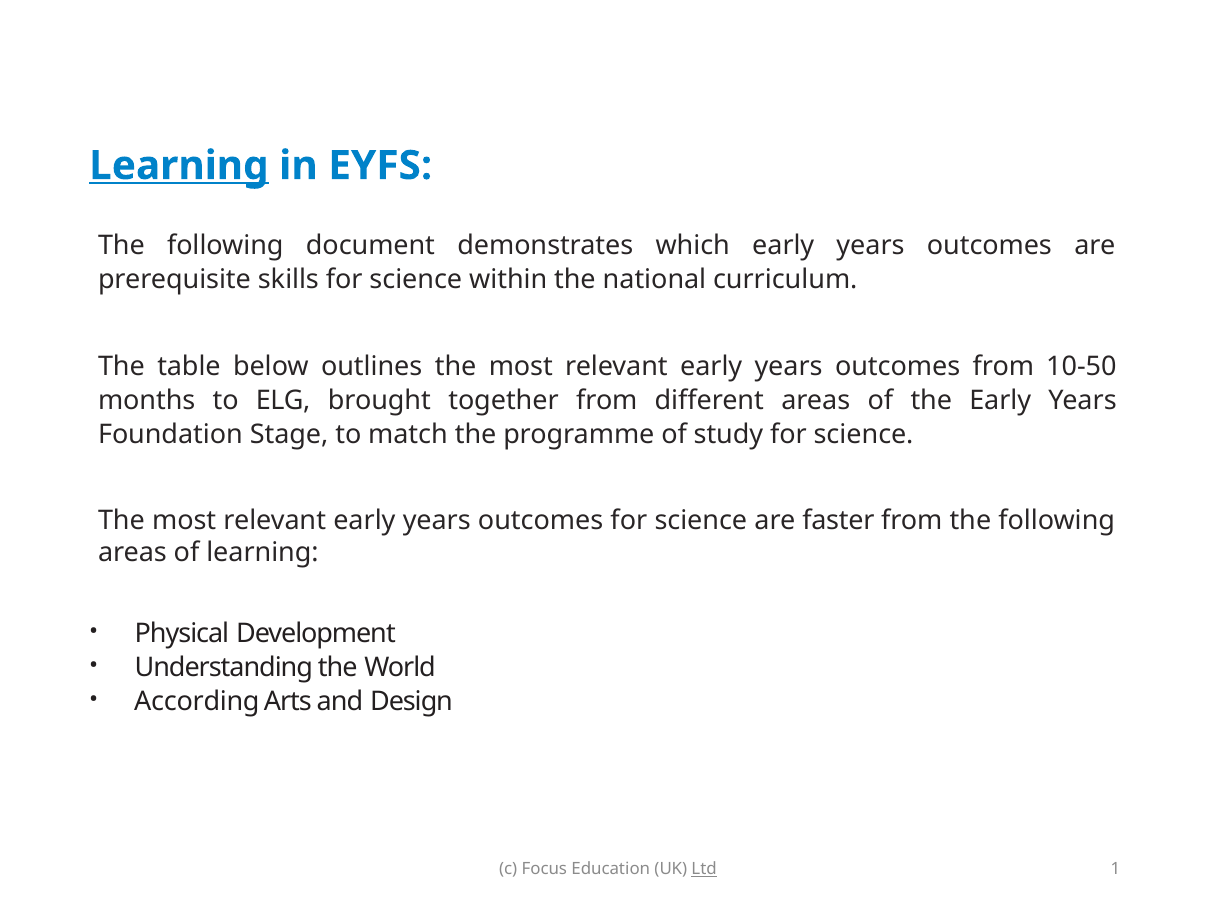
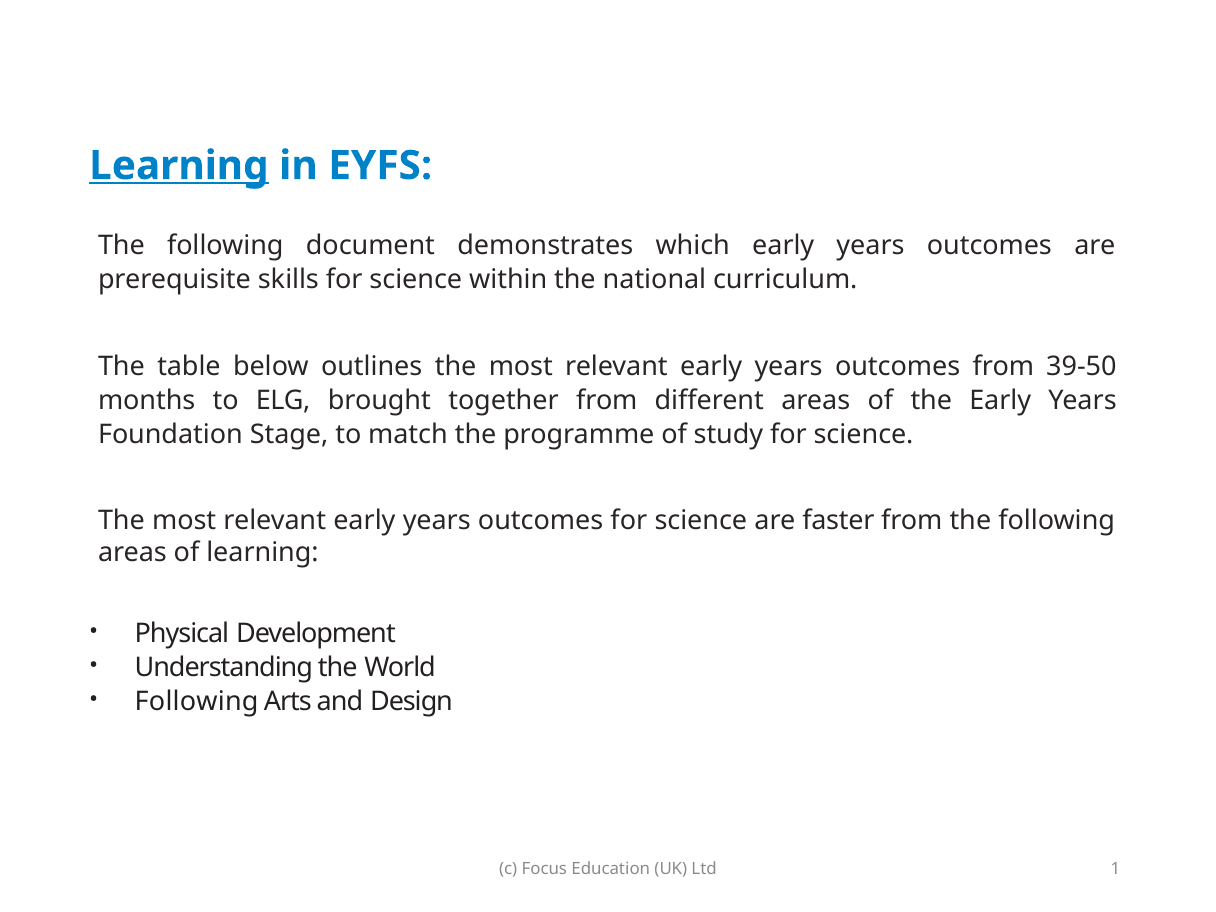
10-50: 10-50 -> 39-50 (1081, 367)
According: According -> Following (197, 702)
Ltd underline: present -> none (704, 869)
